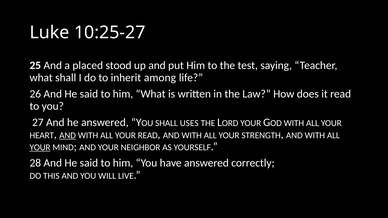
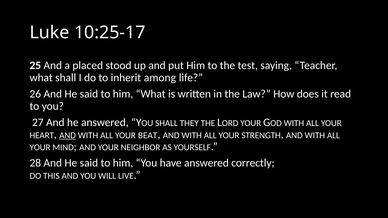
10:25-27: 10:25-27 -> 10:25-17 (110, 33)
USES: USES -> THEY (189, 123)
YOUR READ: READ -> BEAT (148, 135)
YOUR underline: present -> none (40, 148)
